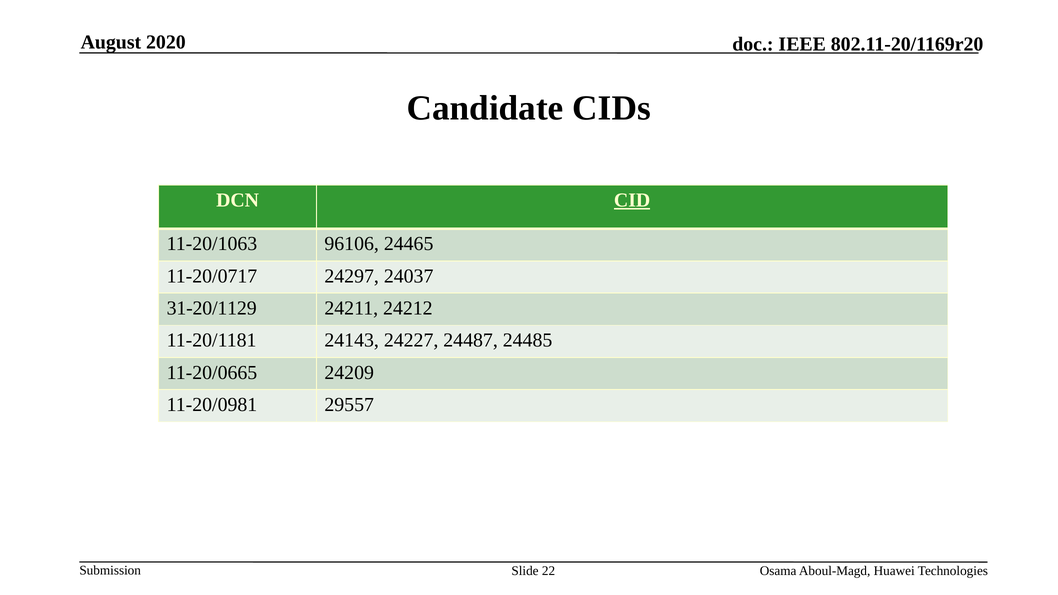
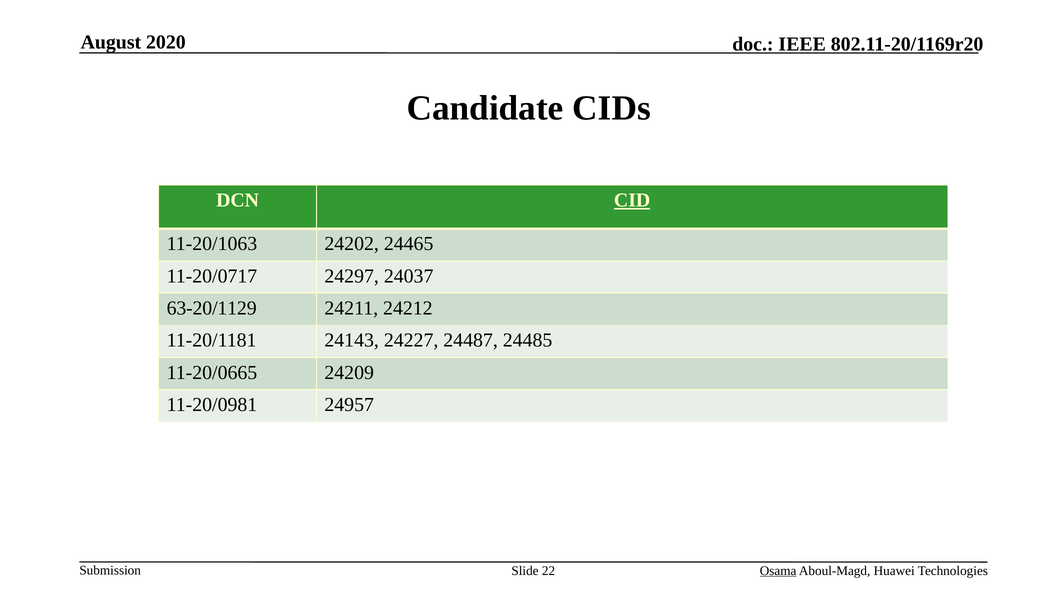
96106: 96106 -> 24202 (352, 244)
31-20/1129: 31-20/1129 -> 63-20/1129 (212, 308)
29557: 29557 -> 24957 (349, 405)
Osama underline: none -> present (778, 571)
